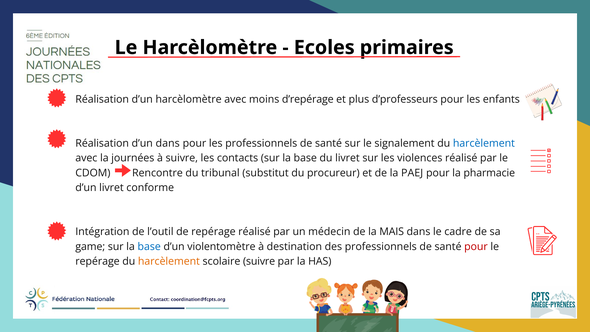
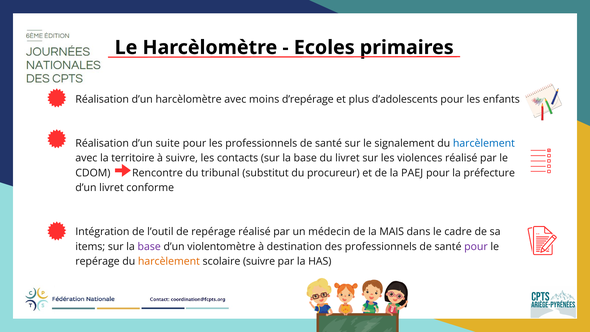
d’professeurs: d’professeurs -> d’adolescents (405, 99)
d’un dans: dans -> suite (168, 143)
journées: journées -> territoire (133, 158)
pharmacie: pharmacie -> préfecture (489, 173)
game: game -> items (90, 246)
base colour: blue -> purple (149, 246)
pour colour: red -> purple (476, 246)
